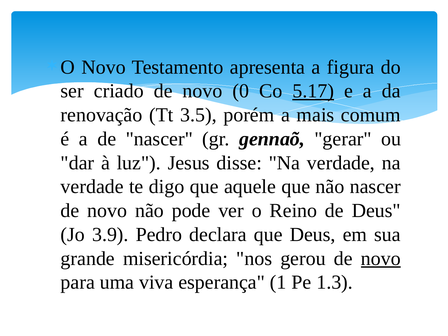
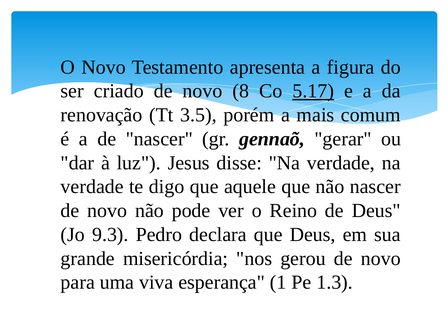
0: 0 -> 8 (241, 91)
3.9: 3.9 -> 9.3 (110, 235)
novo underline: present -> none (381, 259)
